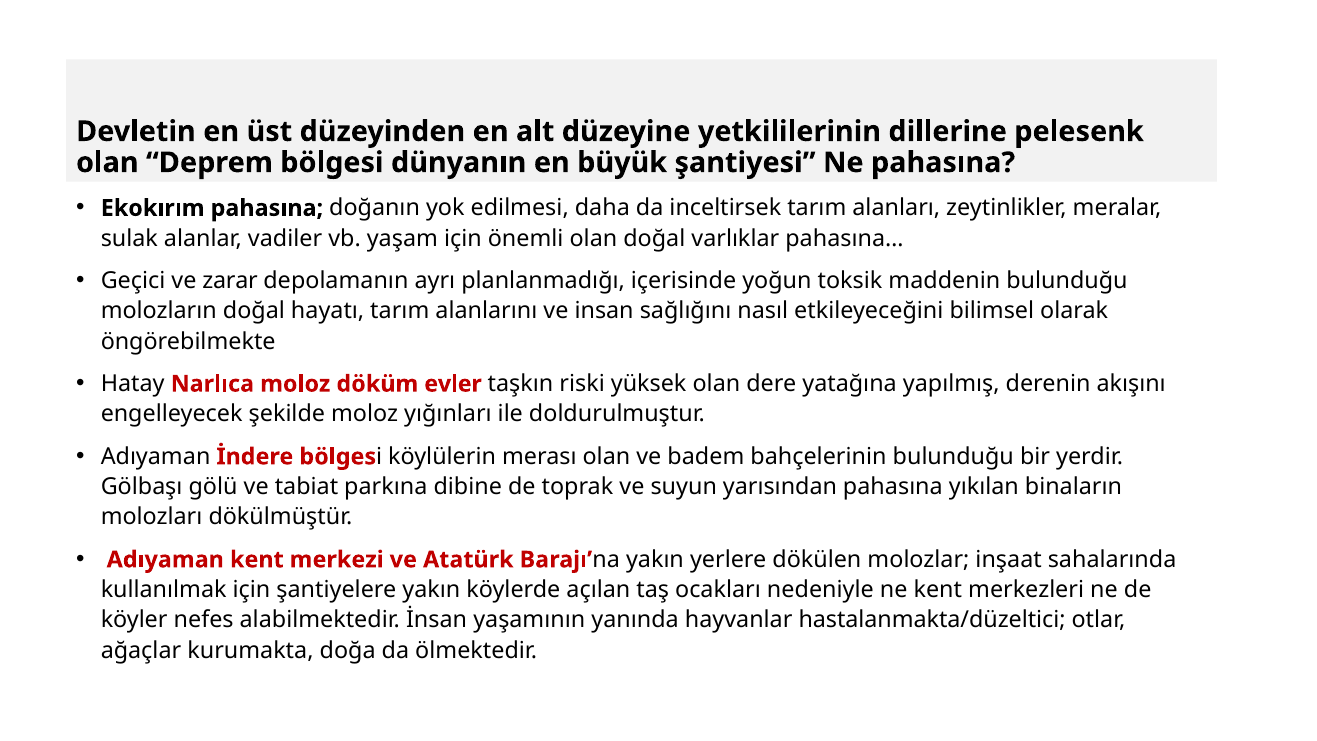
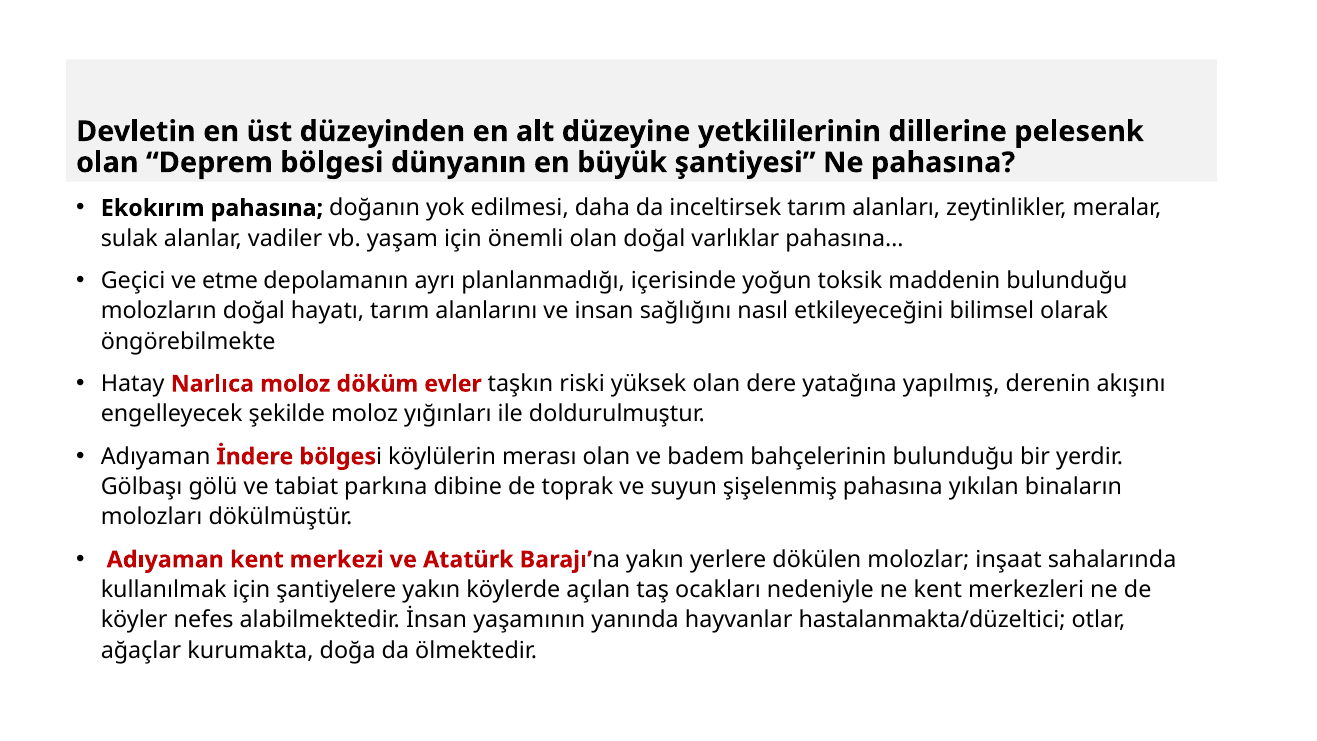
zarar: zarar -> etme (230, 281)
yarısından: yarısından -> şişelenmiş (780, 487)
